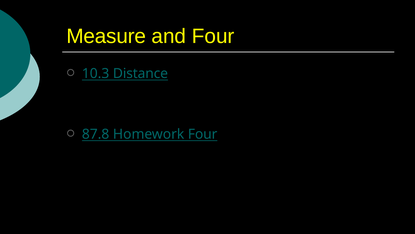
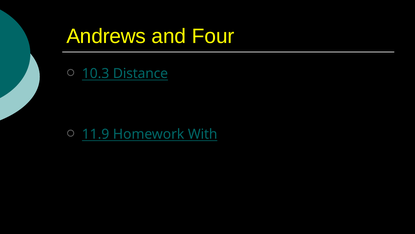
Measure: Measure -> Andrews (106, 36)
87.8: 87.8 -> 11.9 (96, 134)
Homework Four: Four -> With (203, 134)
